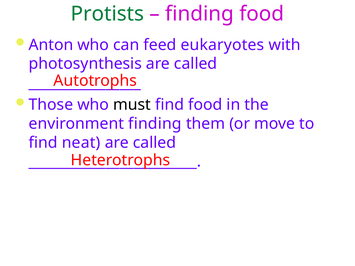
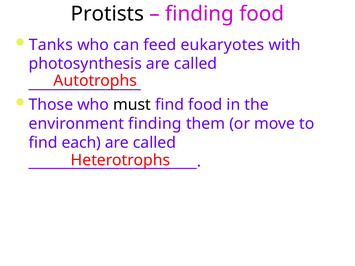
Protists colour: green -> black (107, 14)
Anton: Anton -> Tanks (51, 45)
neat: neat -> each (81, 143)
